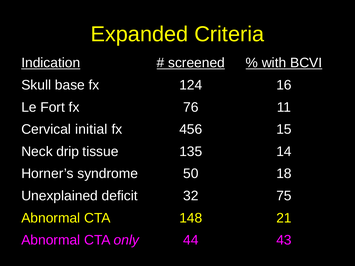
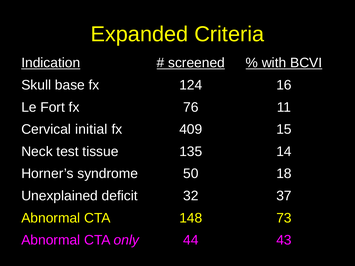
456: 456 -> 409 (191, 129)
drip: drip -> test (68, 152)
75: 75 -> 37 (284, 196)
21: 21 -> 73 (284, 218)
